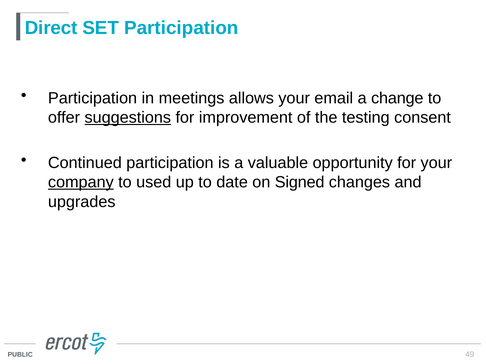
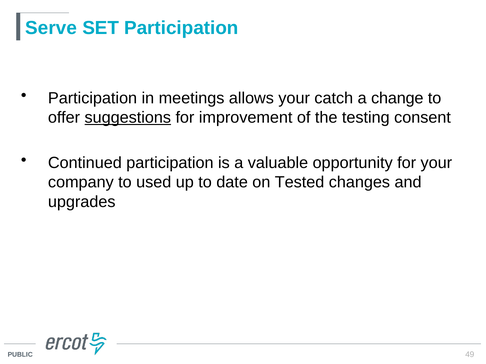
Direct: Direct -> Serve (51, 28)
email: email -> catch (334, 98)
company underline: present -> none (81, 183)
Signed: Signed -> Tested (300, 183)
